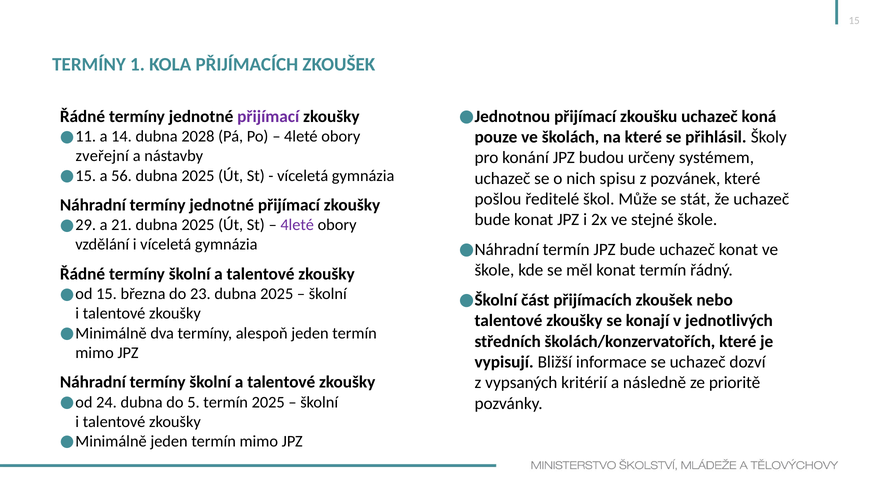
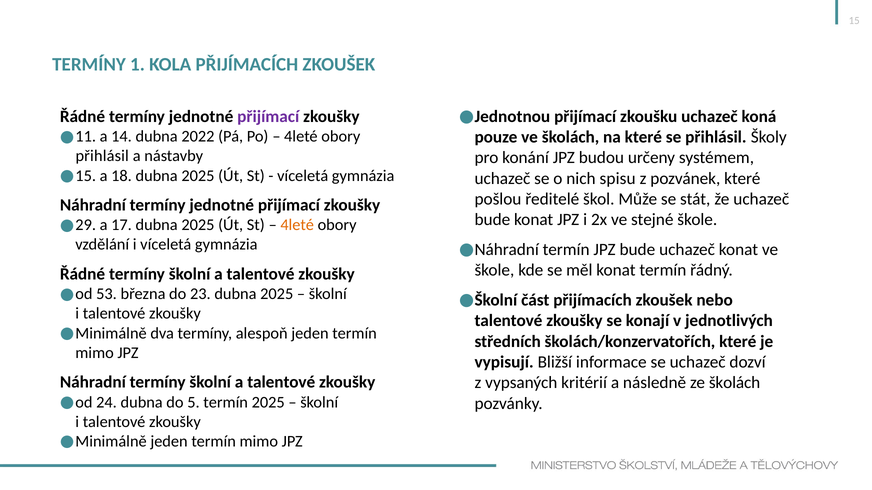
2028: 2028 -> 2022 (198, 137)
zveřejní: zveřejní -> přihlásil (102, 156)
56: 56 -> 18 (122, 176)
21: 21 -> 17 (122, 225)
4leté colour: purple -> orange (297, 225)
15: 15 -> 53 (107, 294)
ze prioritě: prioritě -> školách (735, 383)
